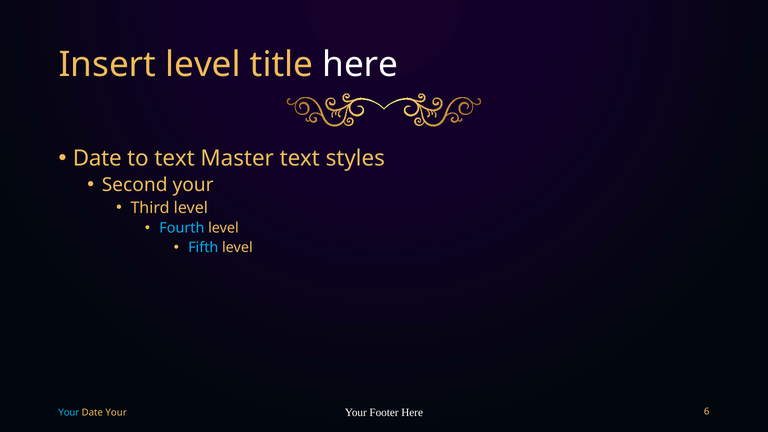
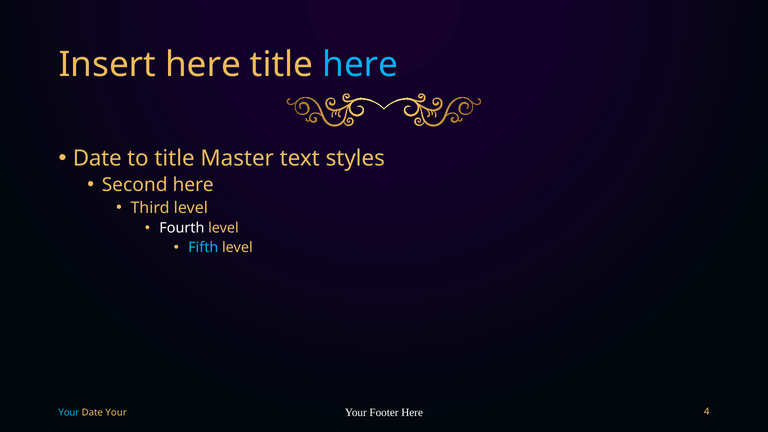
Insert level: level -> here (203, 65)
here colour: white -> light blue (360, 65)
to text: text -> title (175, 158)
Second your: your -> here (193, 185)
Fourth colour: light blue -> white (182, 228)
6: 6 -> 4 (707, 412)
